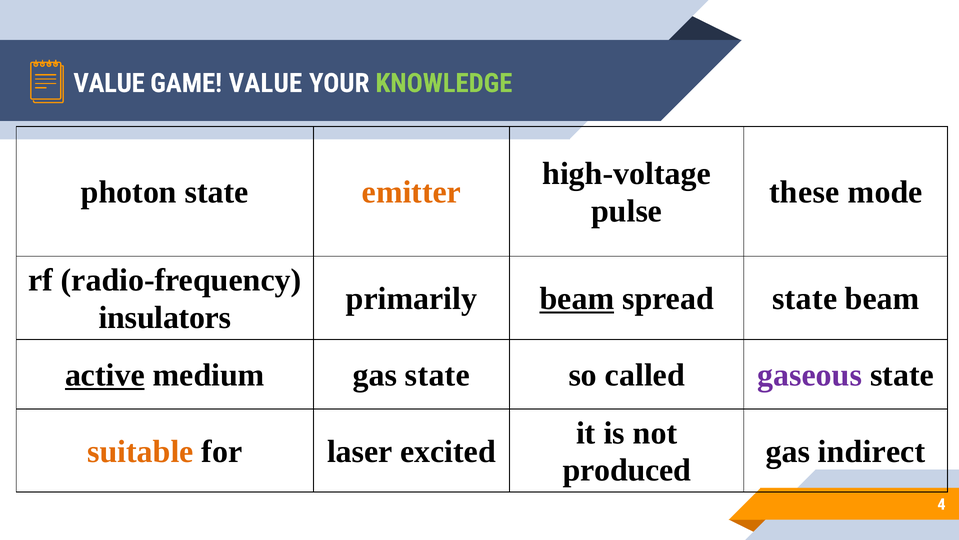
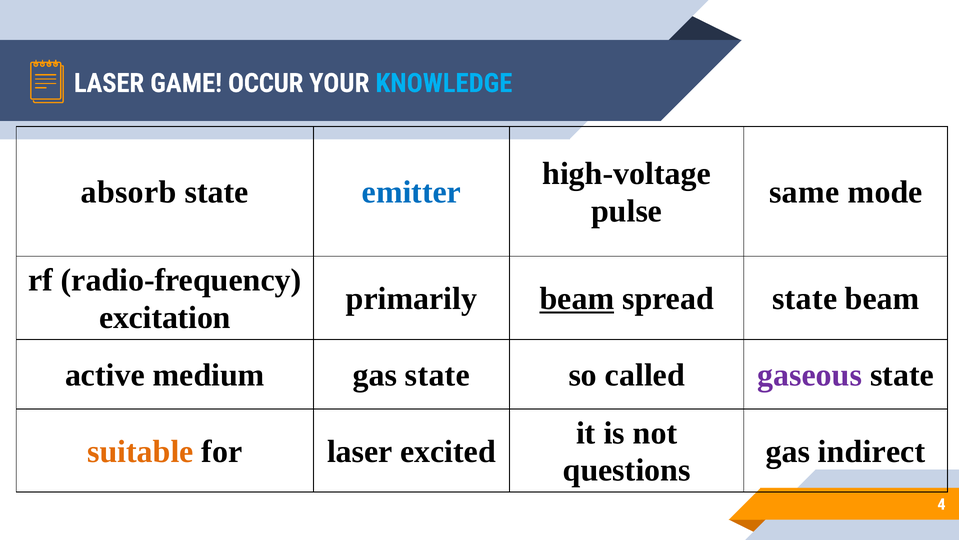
VALUE: VALUE -> LASER (109, 83)
GAME VALUE: VALUE -> OCCUR (266, 83)
KNOWLEDGE colour: light green -> light blue (444, 83)
photon: photon -> absorb (129, 192)
emitter colour: orange -> blue (411, 192)
these: these -> same (804, 192)
insulators: insulators -> excitation (165, 317)
active underline: present -> none (105, 375)
produced: produced -> questions (627, 470)
